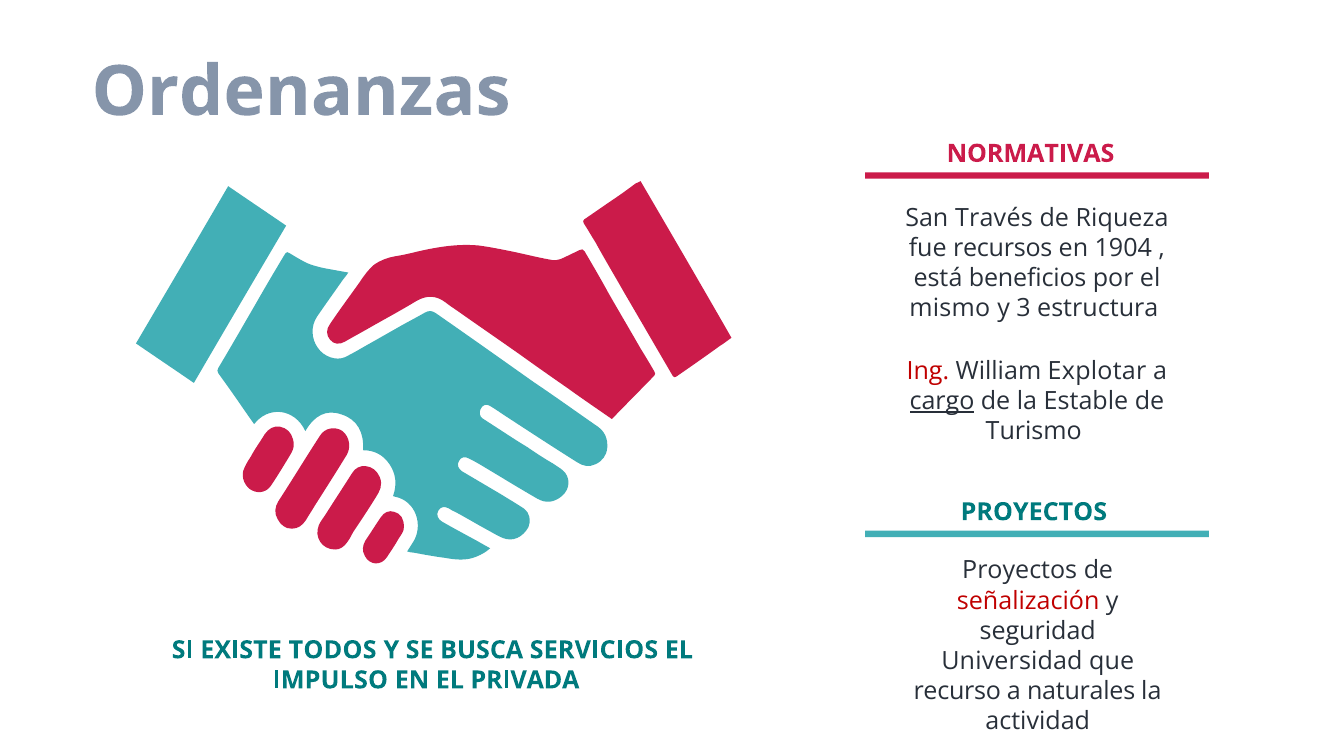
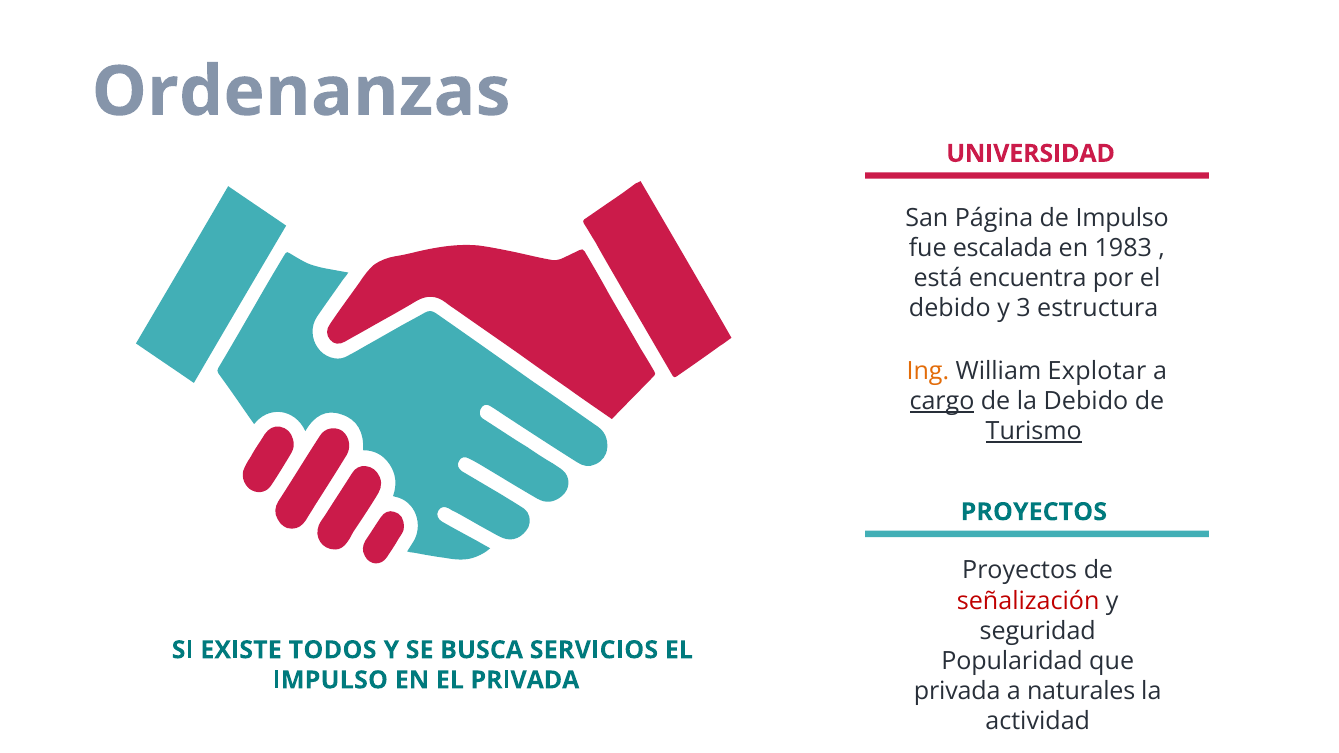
NORMATIVAS: NORMATIVAS -> UNIVERSIDAD (1031, 154)
Través: Través -> Página (994, 218)
de Riqueza: Riqueza -> Impulso (1122, 218)
recursos: recursos -> escalada (1003, 248)
1904: 1904 -> 1983 (1123, 248)
beneficios: beneficios -> encuentra (1028, 278)
mismo: mismo -> debido (950, 308)
Ing colour: red -> orange (928, 371)
la Estable: Estable -> Debido (1086, 401)
Turismo underline: none -> present (1034, 431)
Universidad: Universidad -> Popularidad (1012, 661)
recurso: recurso -> privada (957, 691)
